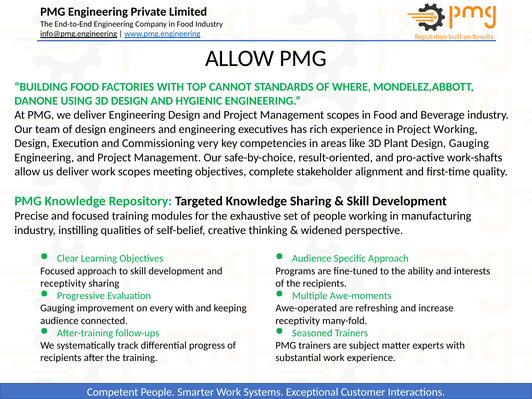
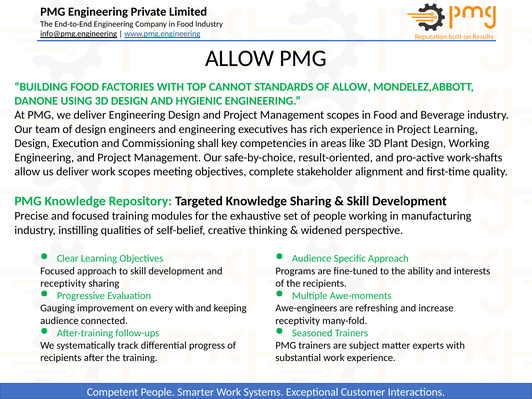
OF WHERE: WHERE -> ALLOW (351, 87)
Project Working: Working -> Learning (456, 129)
very: very -> shall (208, 143)
Design Gauging: Gauging -> Working (469, 143)
Awe-operated: Awe-operated -> Awe-engineers (306, 308)
